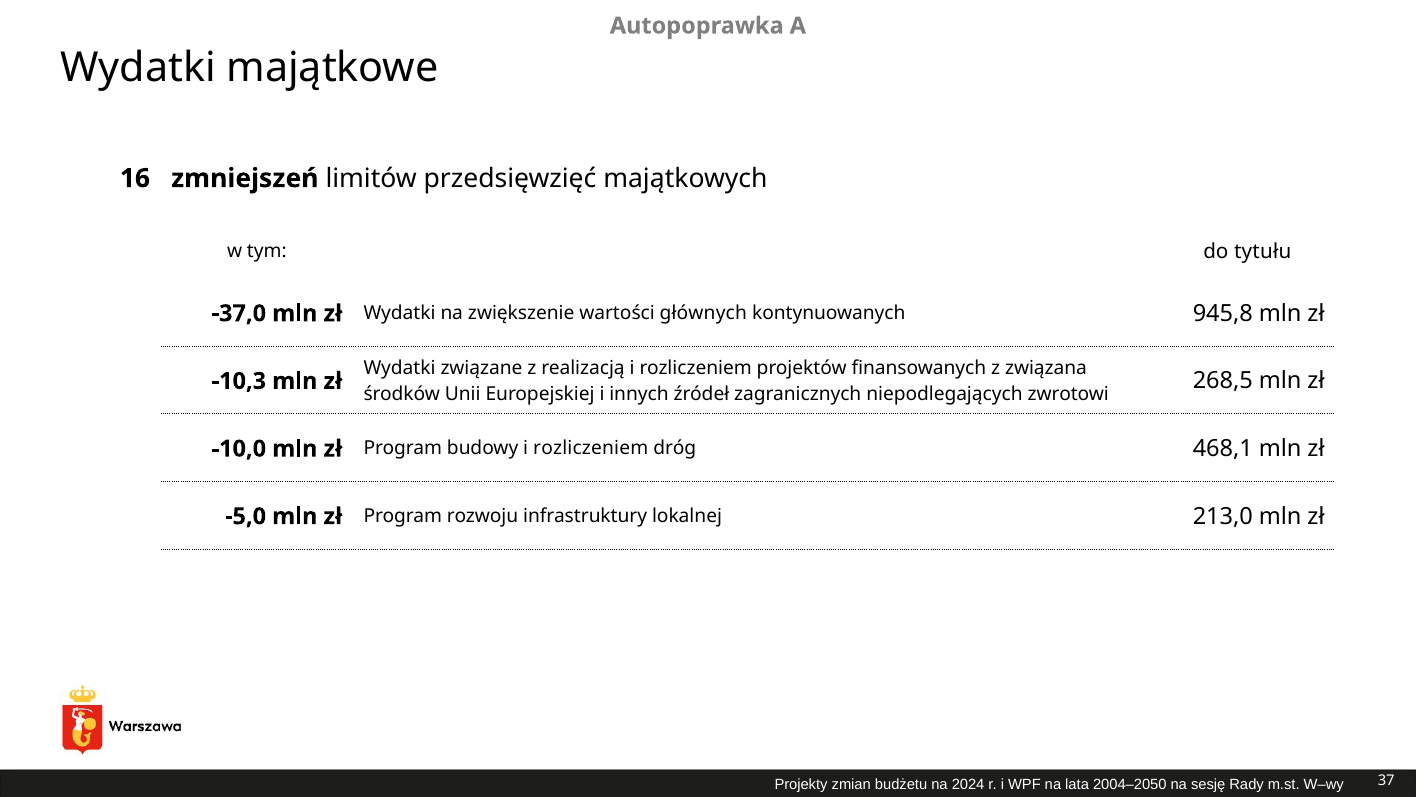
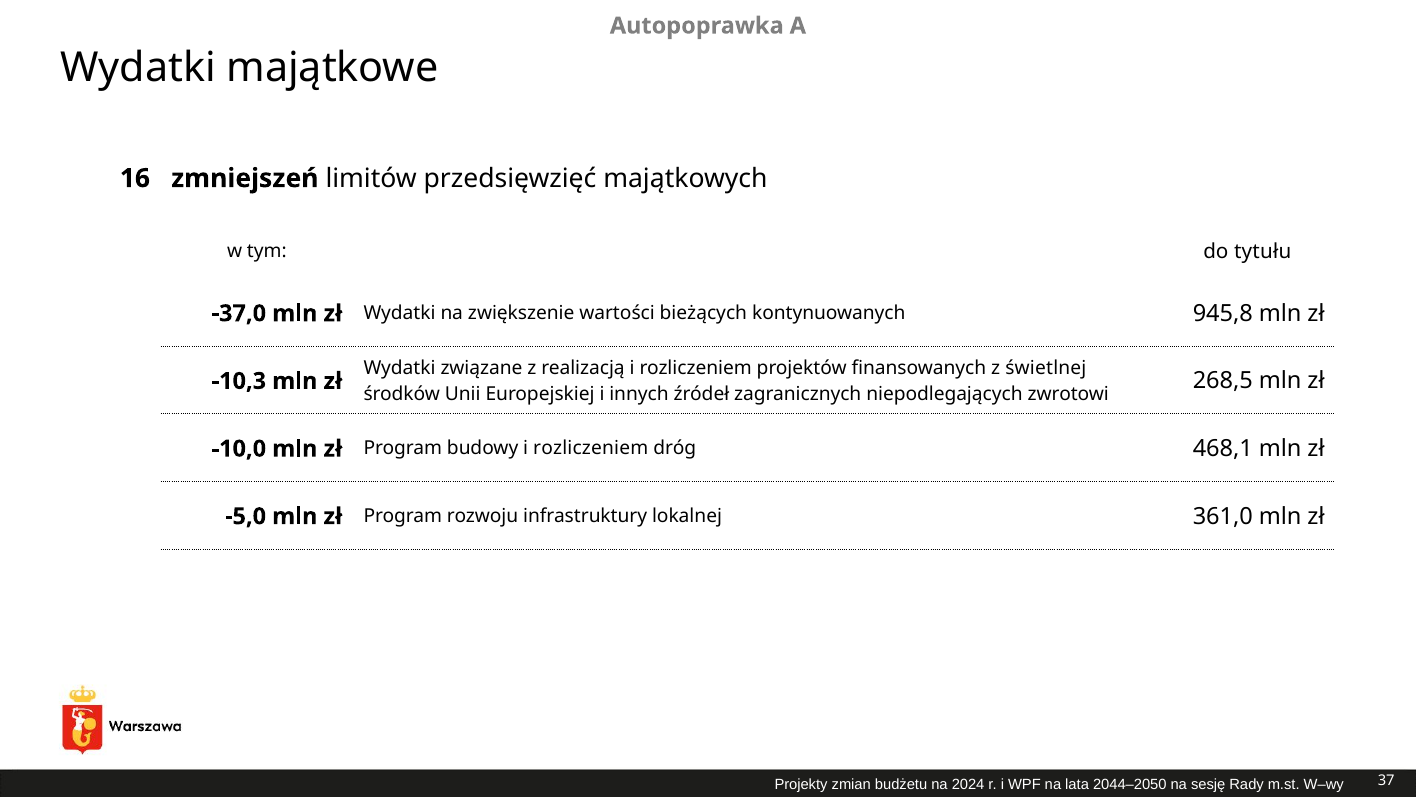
głównych: głównych -> bieżących (703, 313)
związana: związana -> świetlnej (1046, 368)
213,0: 213,0 -> 361,0 (1223, 516)
2004–2050: 2004–2050 -> 2044–2050 (1130, 784)
